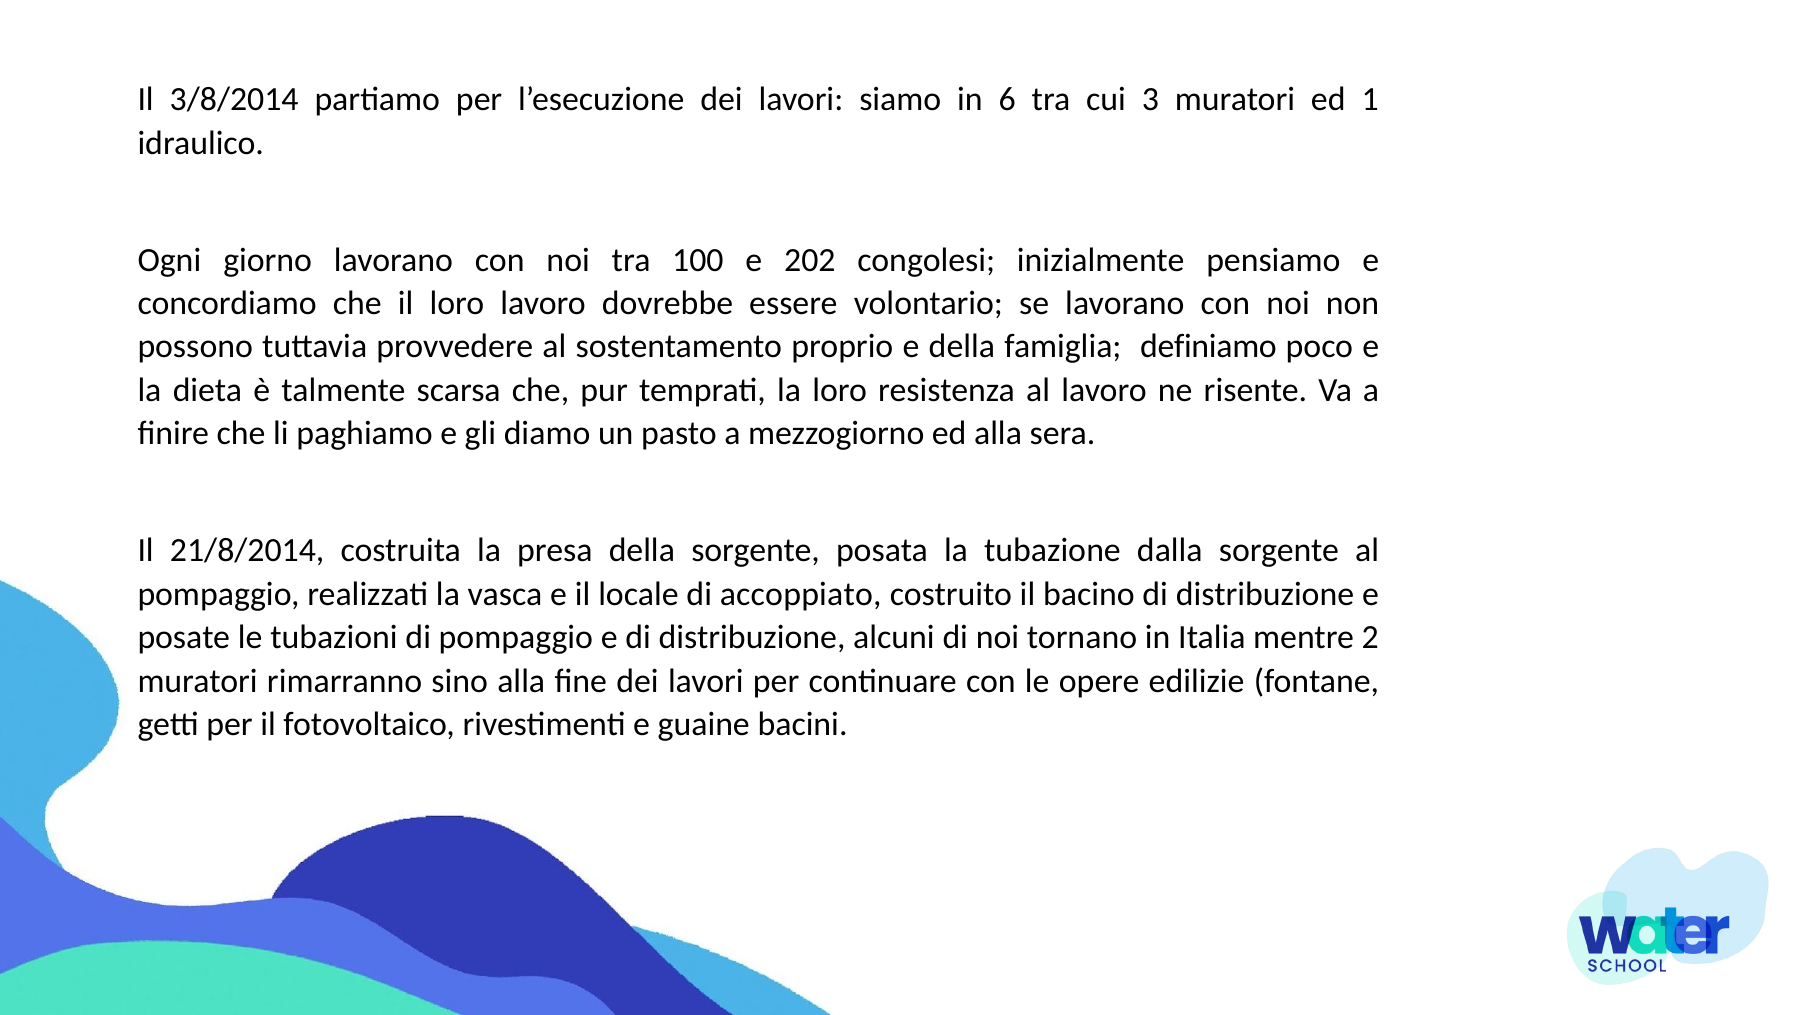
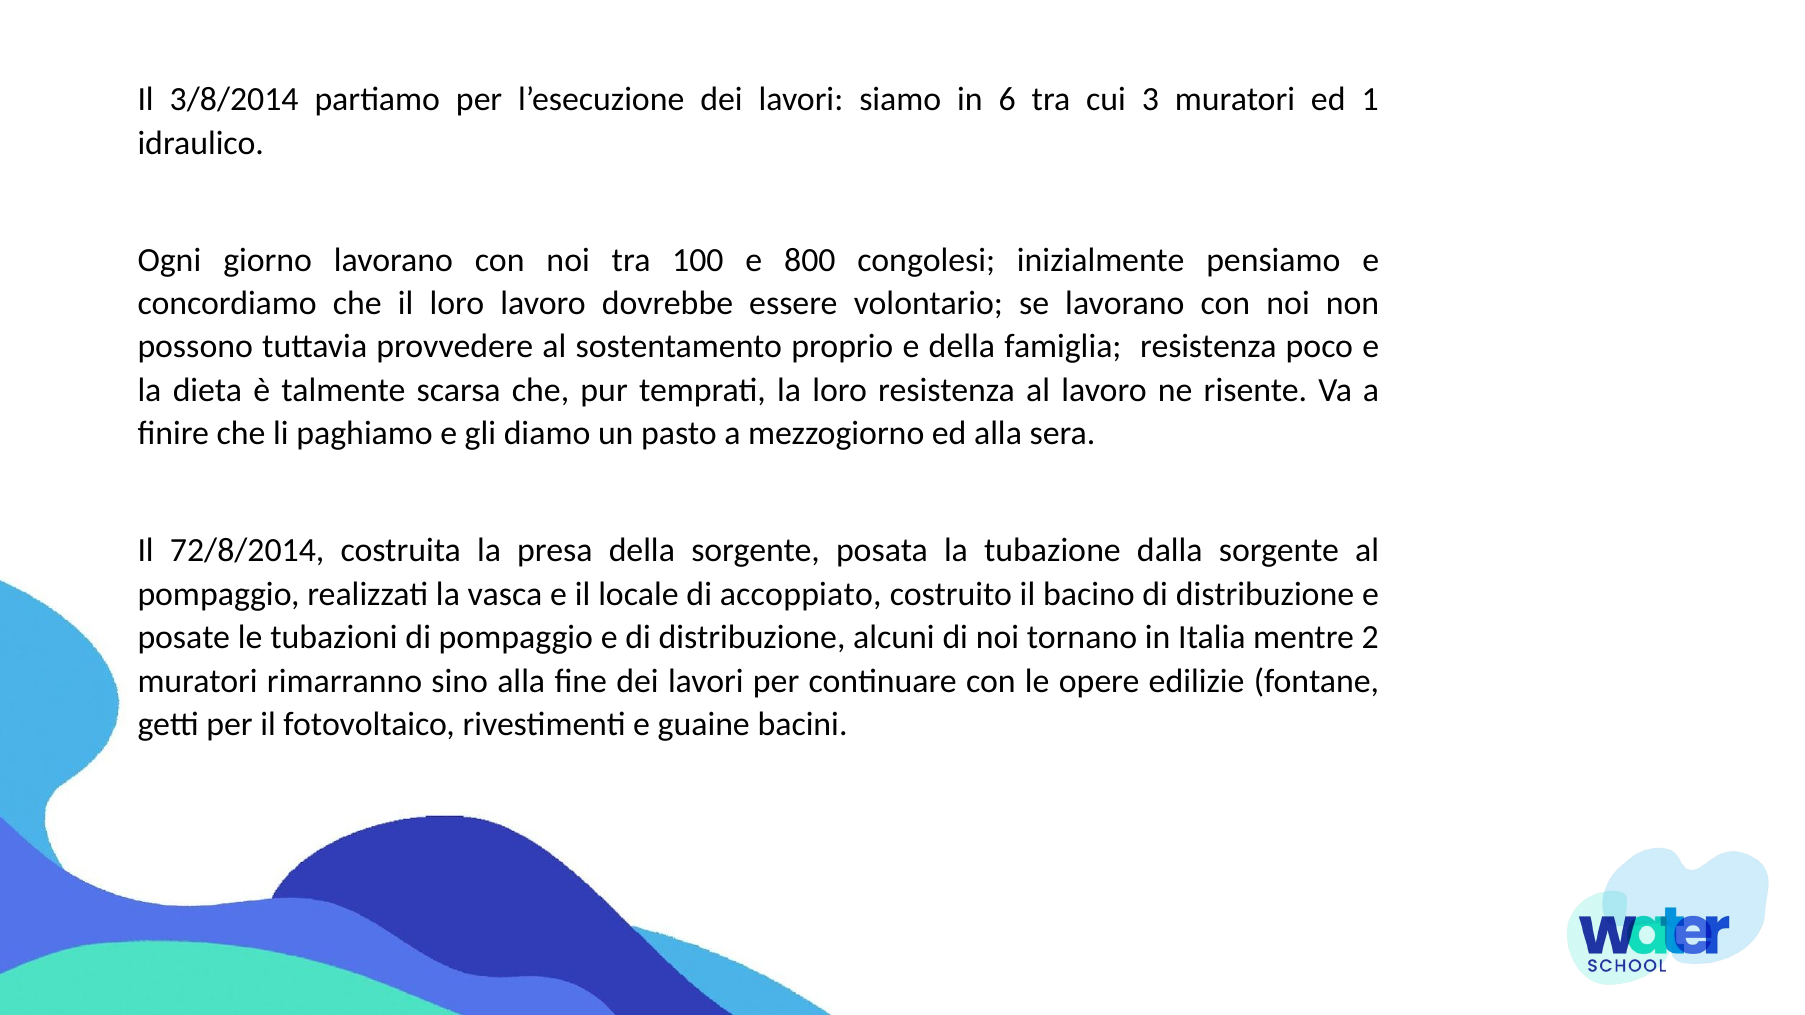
202: 202 -> 800 (810, 260)
famiglia definiamo: definiamo -> resistenza (1208, 347)
21/8/2014: 21/8/2014 -> 72/8/2014 (247, 551)
